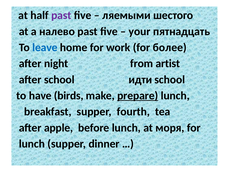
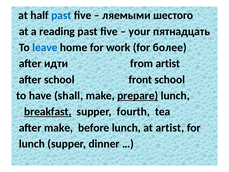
past colour: purple -> blue (61, 15)
налево: налево -> reading (57, 31)
night: night -> идти (56, 63)
идти: идти -> front (140, 79)
birds: birds -> shall (69, 95)
breakfast underline: none -> present (48, 112)
after apple: apple -> make (59, 128)
at моря: моря -> artist (170, 128)
